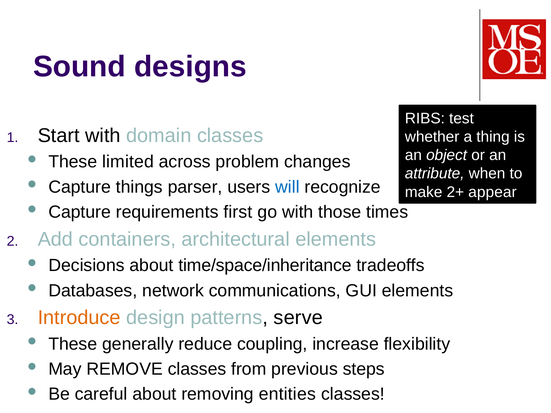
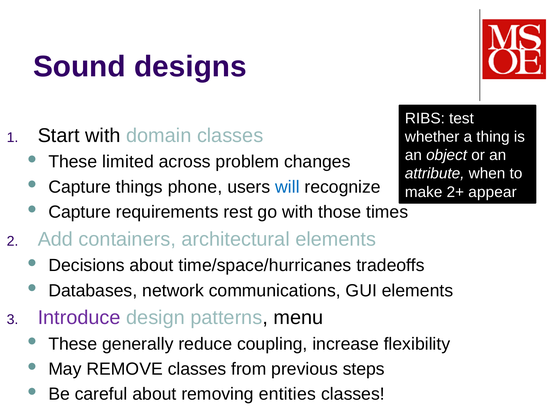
parser: parser -> phone (195, 187)
first: first -> rest (238, 212)
time/space/inheritance: time/space/inheritance -> time/space/hurricanes (265, 266)
Introduce colour: orange -> purple (79, 318)
serve: serve -> menu (298, 318)
